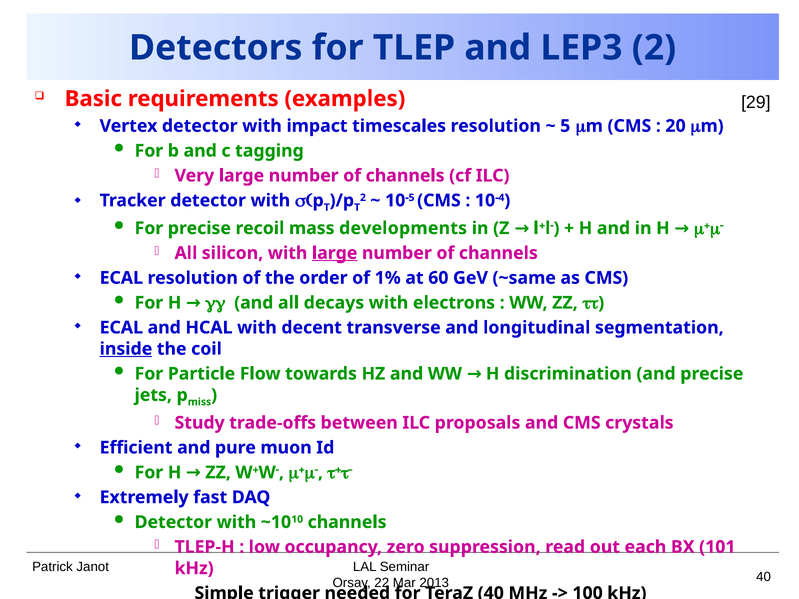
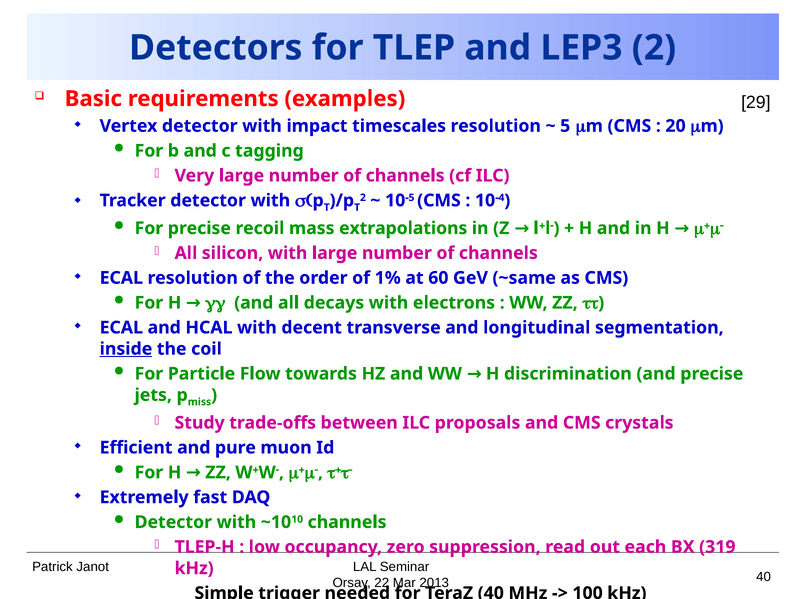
developments: developments -> extrapolations (403, 228)
large underline: present -> none (335, 253)
101: 101 -> 319 (717, 547)
